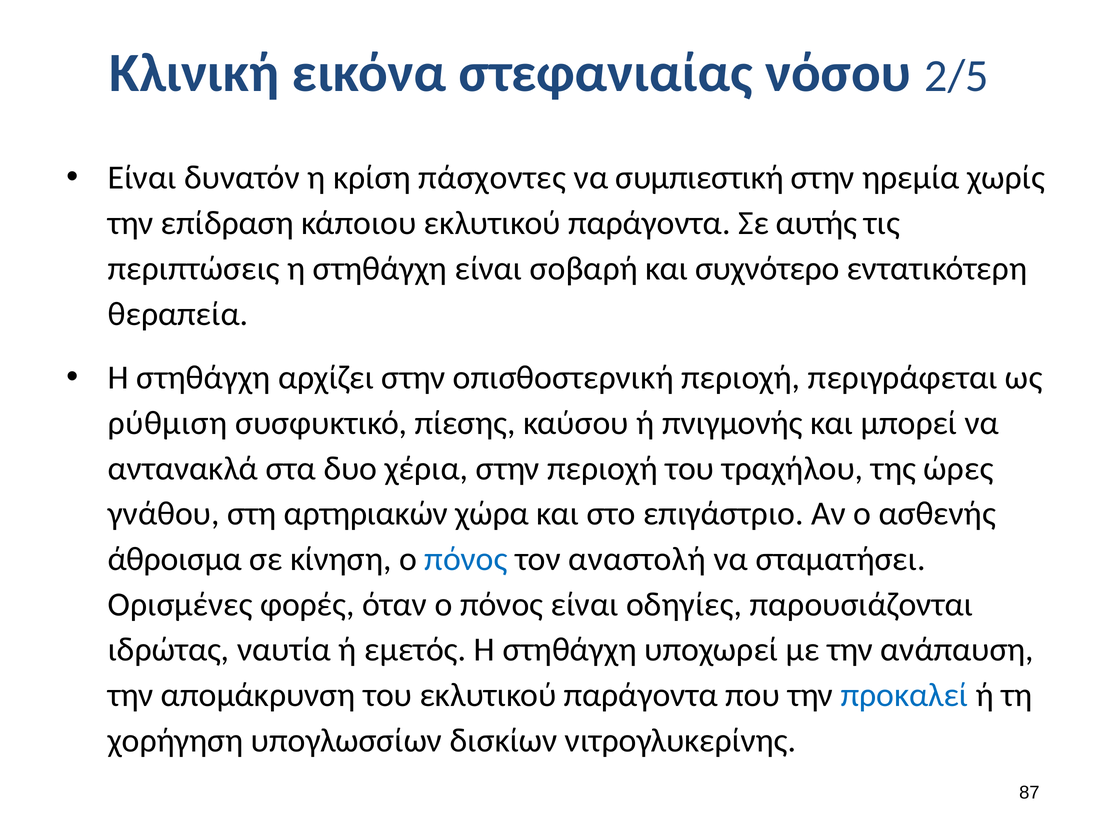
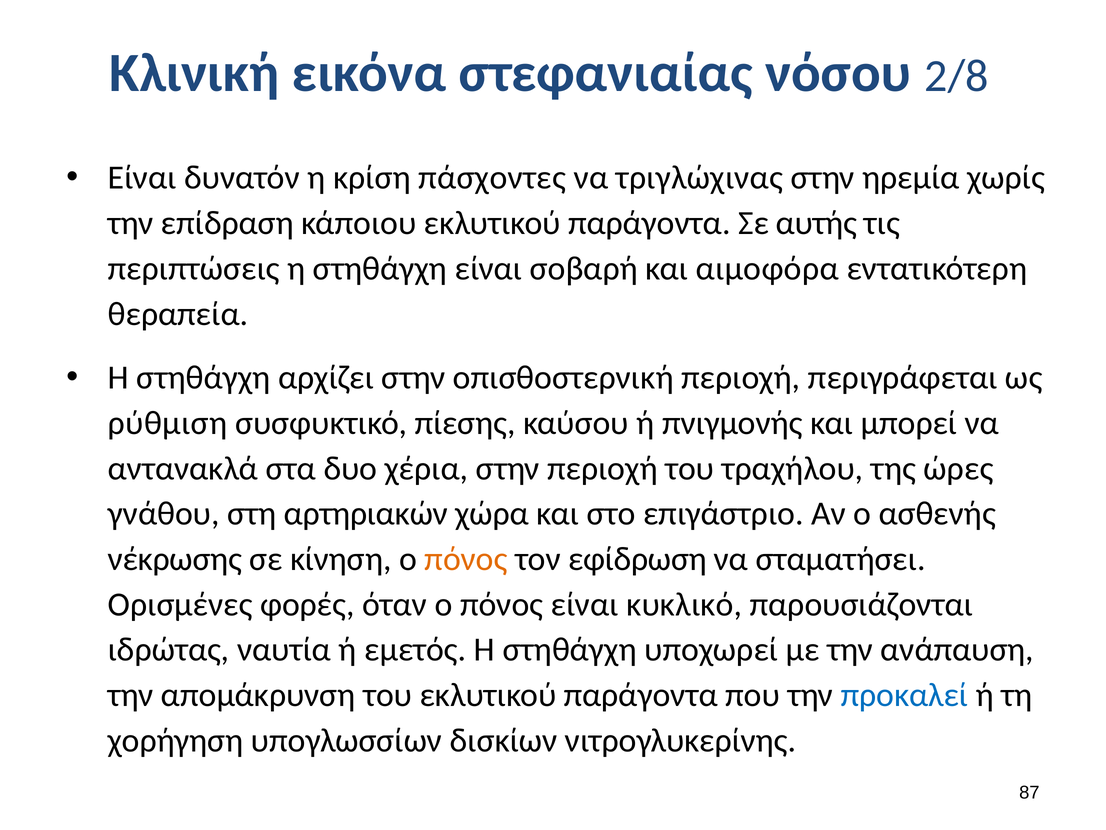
2/5: 2/5 -> 2/8 (956, 76)
συμπιεστική: συμπιεστική -> τριγλώχινας (699, 178)
συχνότερο: συχνότερο -> αιμοφόρα (767, 268)
άθροισμα: άθροισμα -> νέκρωσης (175, 559)
πόνος colour: blue -> orange (466, 559)
αναστολή: αναστολή -> εφίδρωση (637, 559)
οδηγίες: οδηγίες -> κυκλικό (684, 604)
